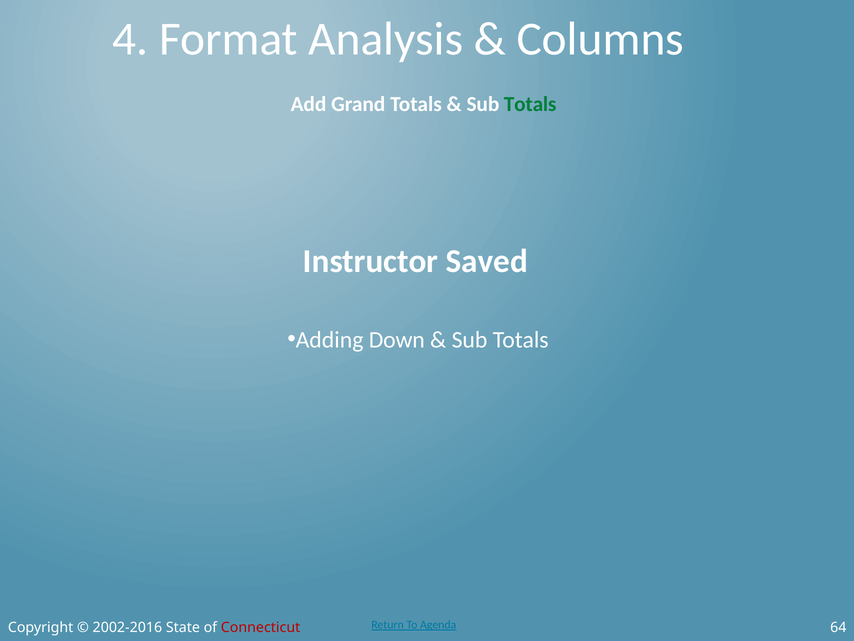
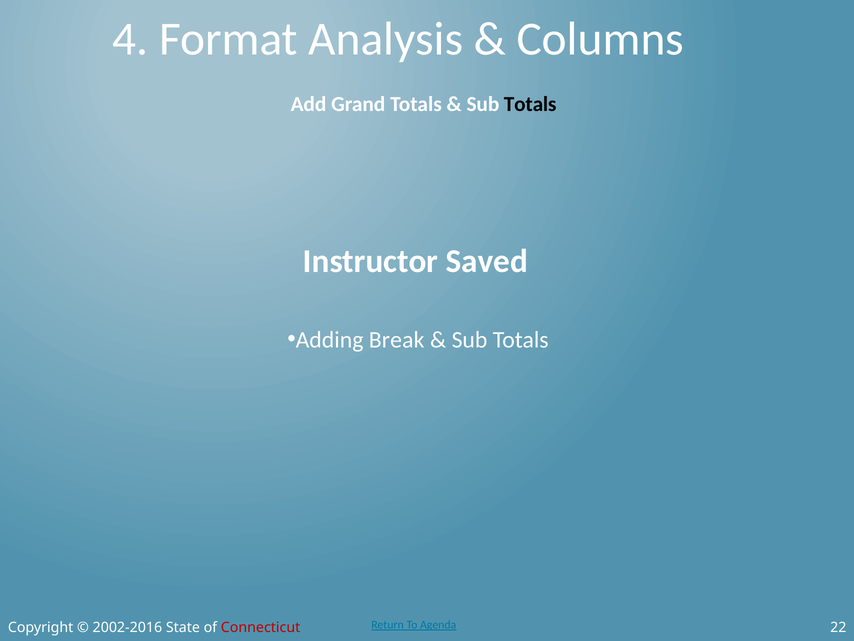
Totals colour: green -> black (530, 104)
Down: Down -> Break (397, 339)
64: 64 -> 22 (838, 627)
